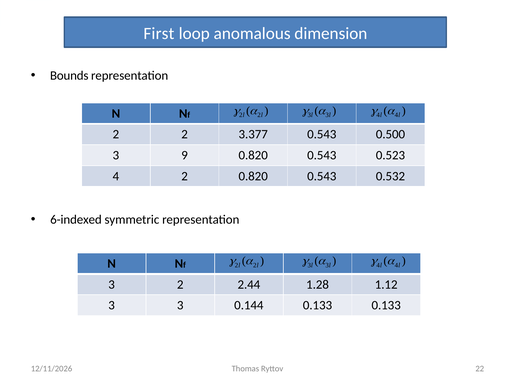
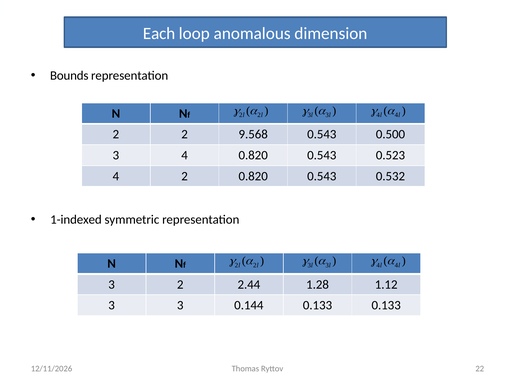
First: First -> Each (159, 33)
3.377: 3.377 -> 9.568 (253, 134)
3 9: 9 -> 4 (185, 155)
6-indexed: 6-indexed -> 1-indexed (76, 220)
